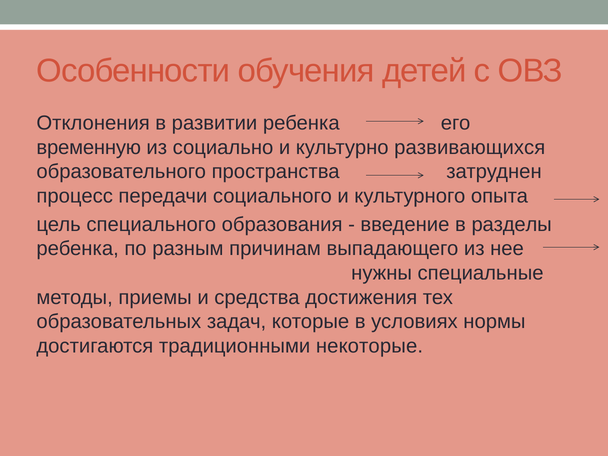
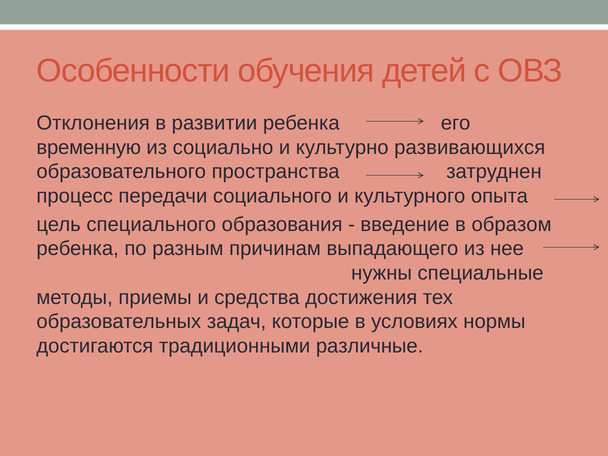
разделы: разделы -> образом (512, 224)
некоторые: некоторые -> различные (370, 346)
